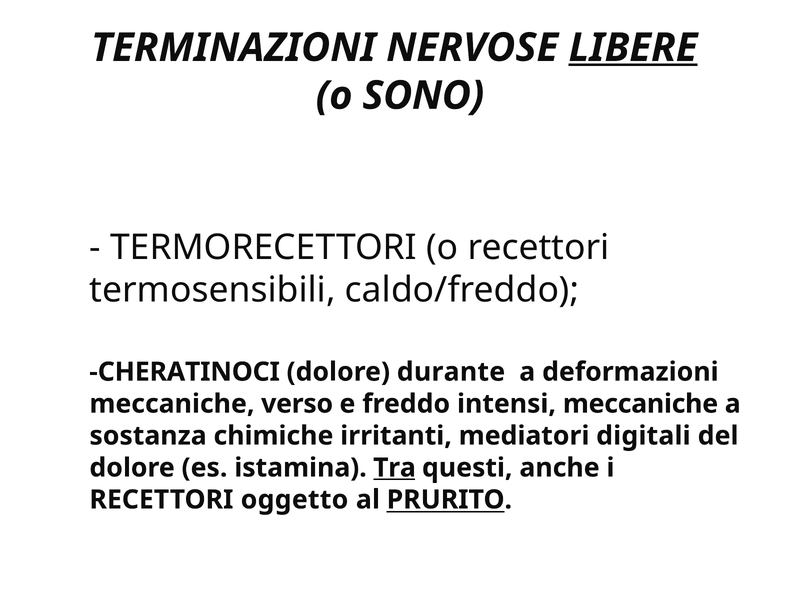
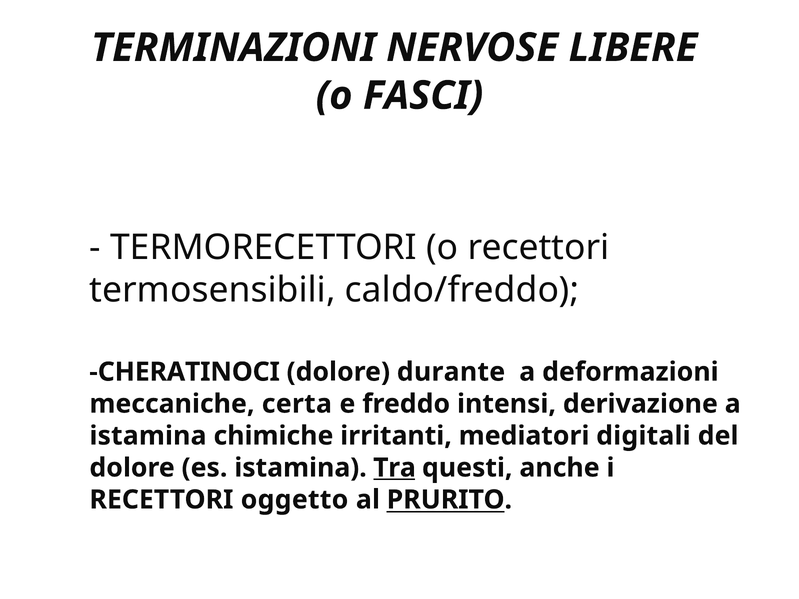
LIBERE underline: present -> none (633, 48)
SONO: SONO -> FASCI (423, 96)
verso: verso -> certa (297, 404)
intensi meccaniche: meccaniche -> derivazione (640, 404)
sostanza: sostanza -> istamina (148, 436)
